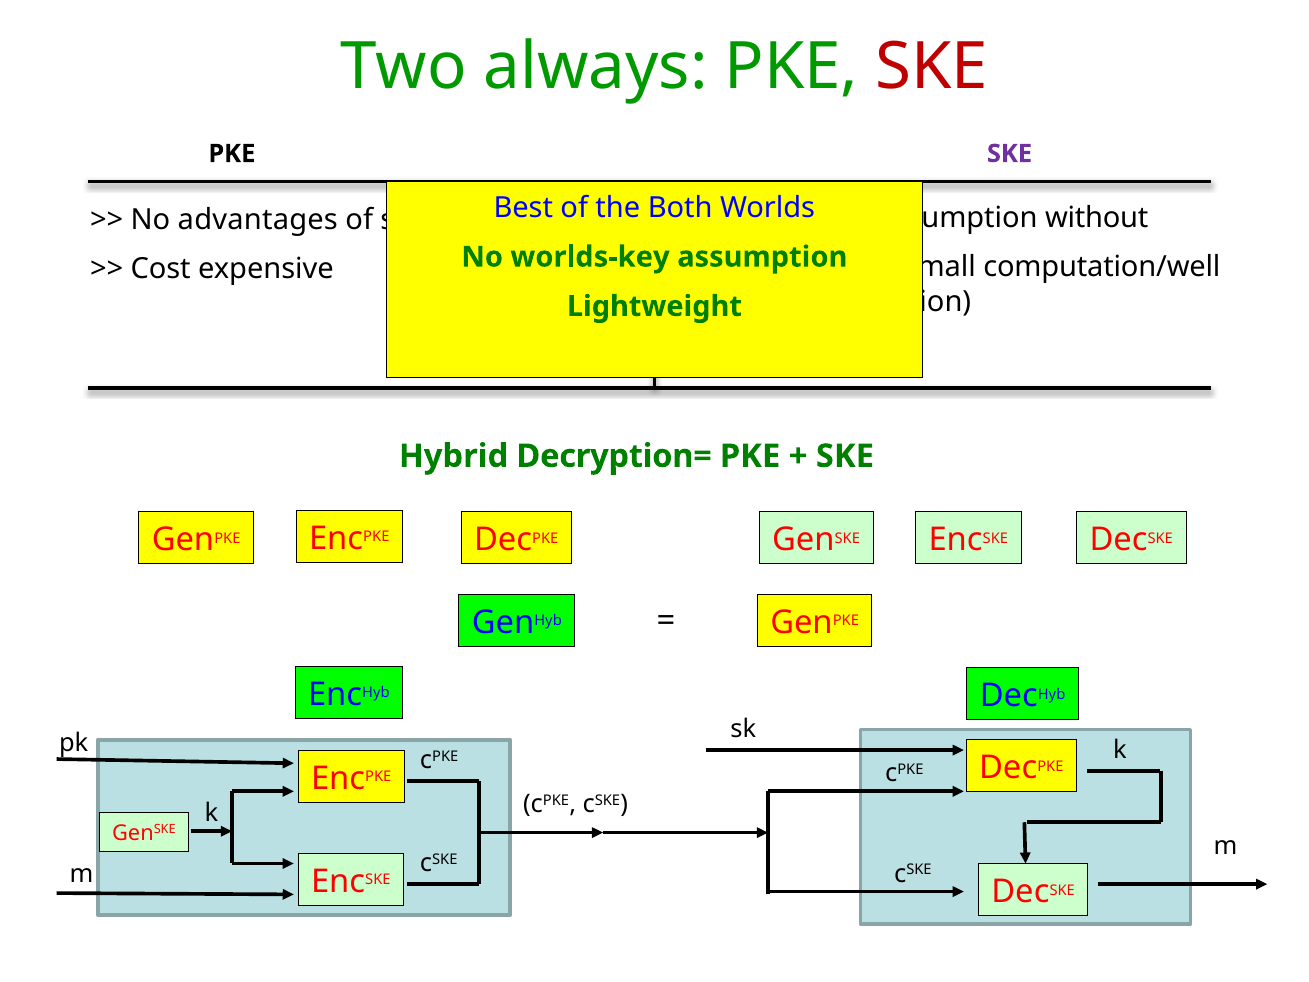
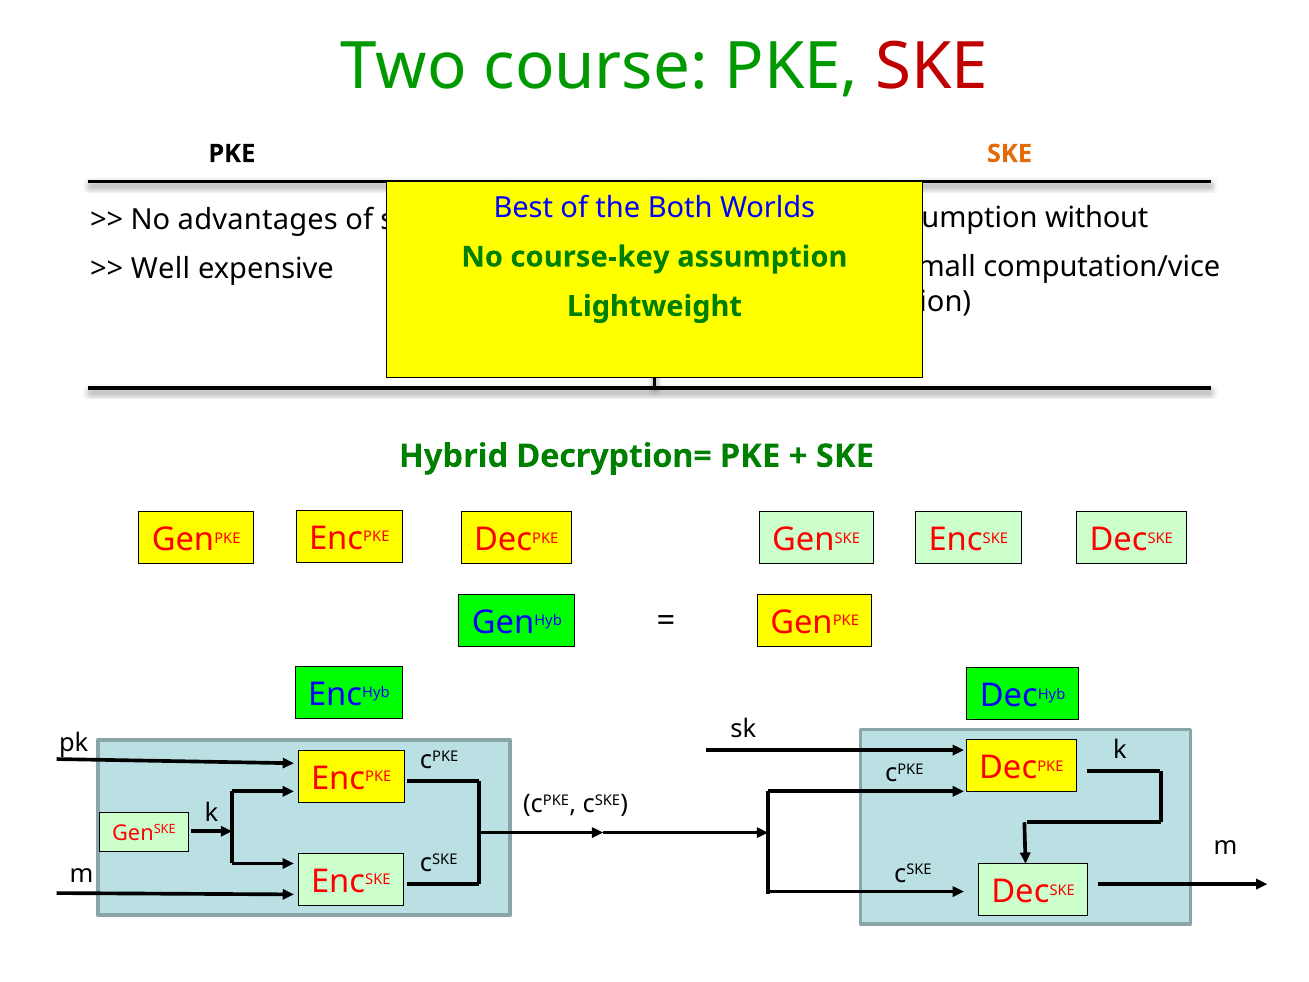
always: always -> course (596, 67)
SKE colour: purple -> orange (1010, 154)
worlds-key: worlds-key -> course-key (590, 257)
computation/well: computation/well -> computation/vice (1102, 267)
Cost: Cost -> Well (161, 269)
